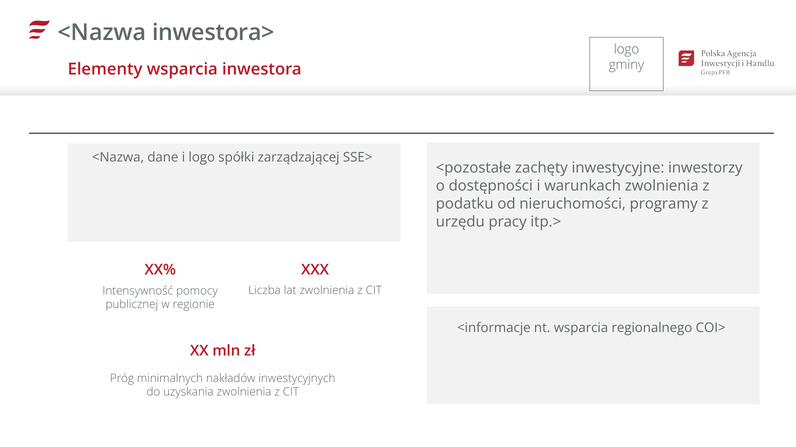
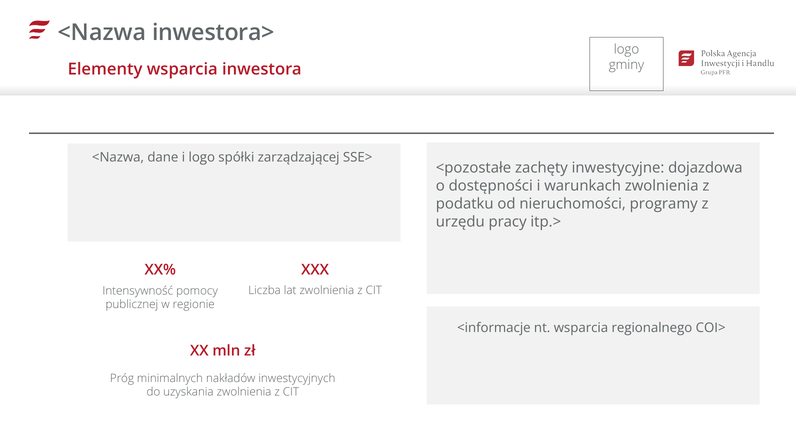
inwestorzy: inwestorzy -> dojazdowa (705, 168)
